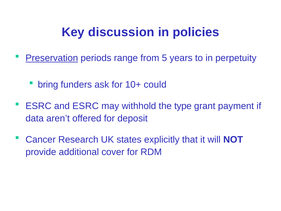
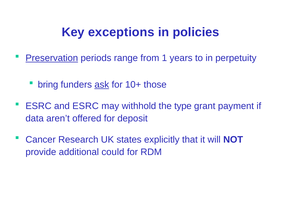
discussion: discussion -> exceptions (121, 32)
5: 5 -> 1 (164, 58)
ask underline: none -> present (102, 85)
could: could -> those (155, 85)
cover: cover -> could (113, 152)
